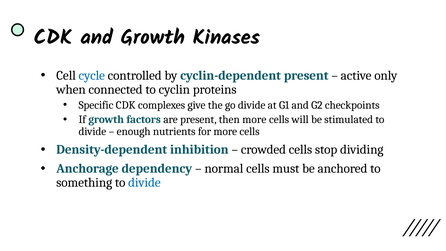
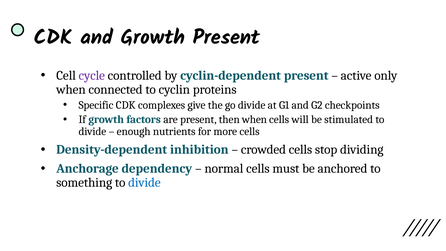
Growth Kinases: Kinases -> Present (226, 37)
cycle colour: blue -> purple (92, 75)
then more: more -> when (254, 119)
